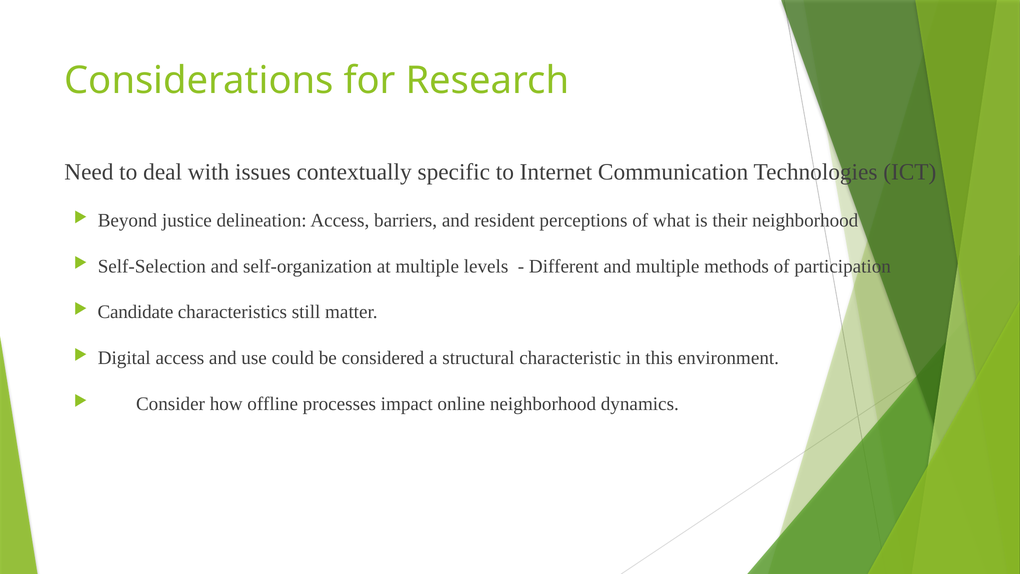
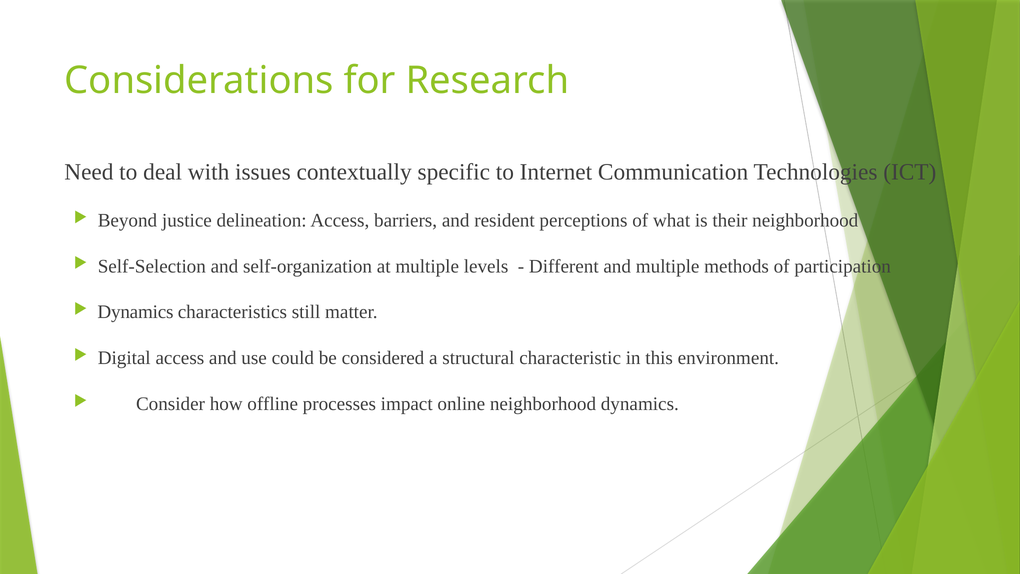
Candidate: Candidate -> Dynamics (135, 312)
